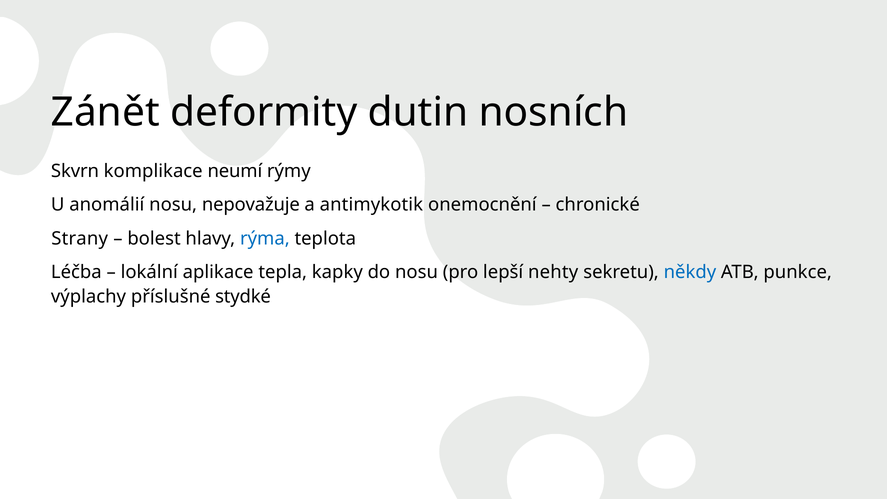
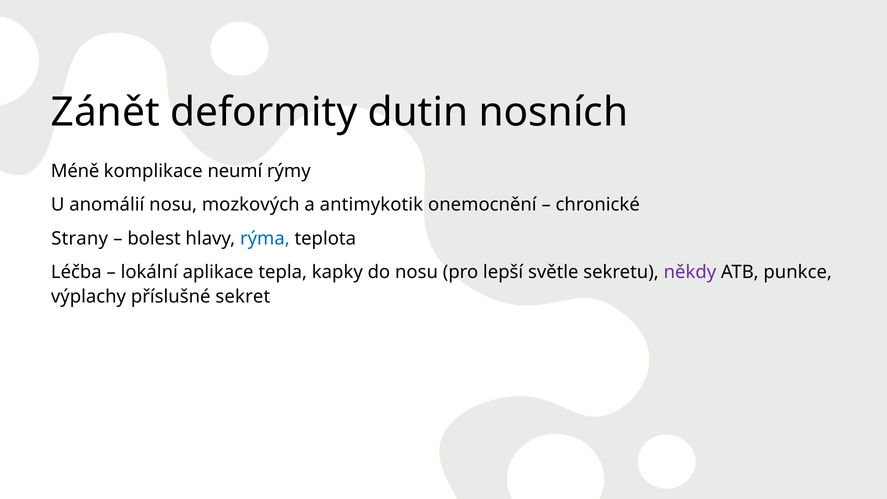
Skvrn: Skvrn -> Méně (75, 171)
nepovažuje: nepovažuje -> mozkových (251, 205)
nehty: nehty -> světle (553, 272)
někdy colour: blue -> purple (690, 272)
stydké: stydké -> sekret (243, 296)
